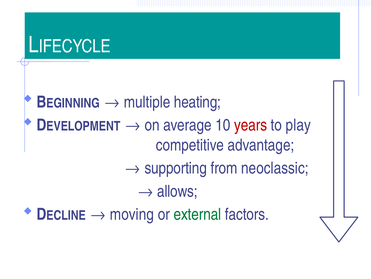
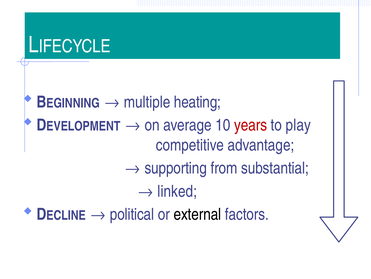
neoclassic: neoclassic -> substantial (275, 168)
allows: allows -> linked (177, 191)
moving: moving -> political (132, 214)
external colour: green -> black (197, 214)
